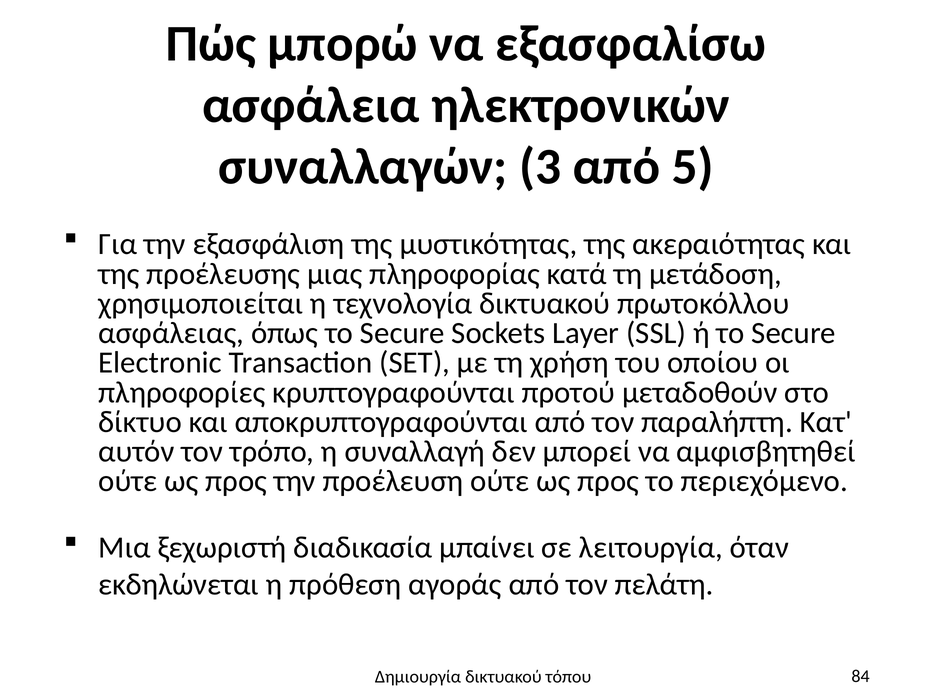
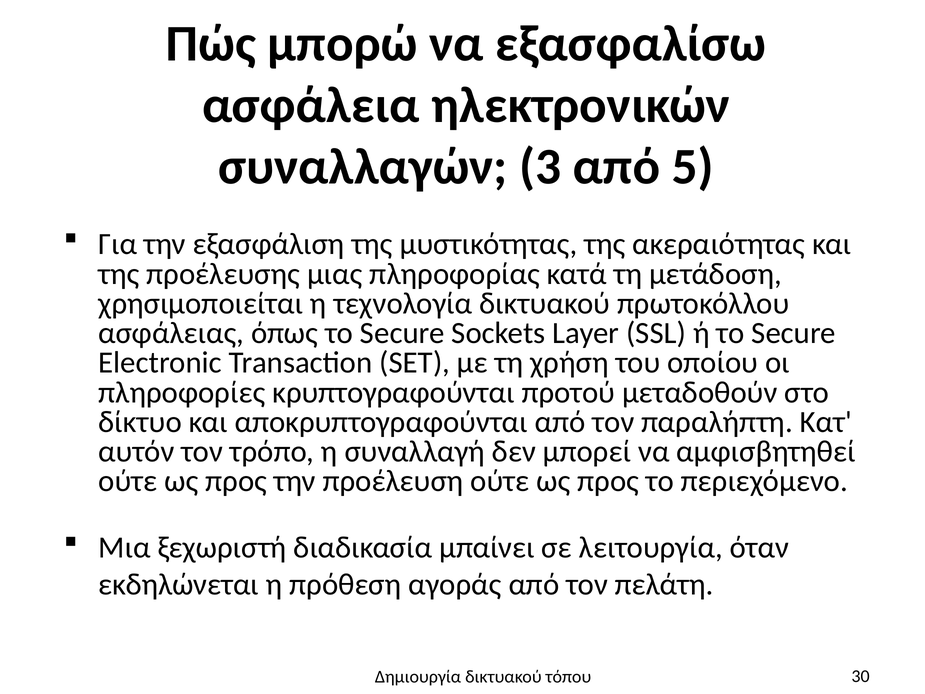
84: 84 -> 30 (861, 676)
